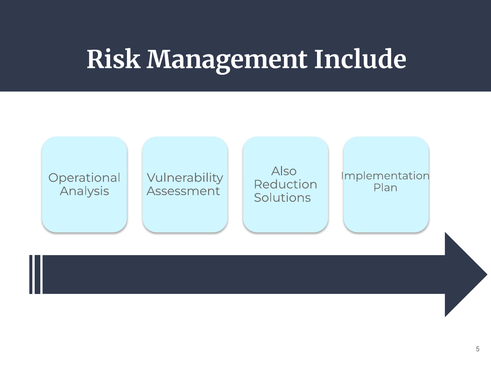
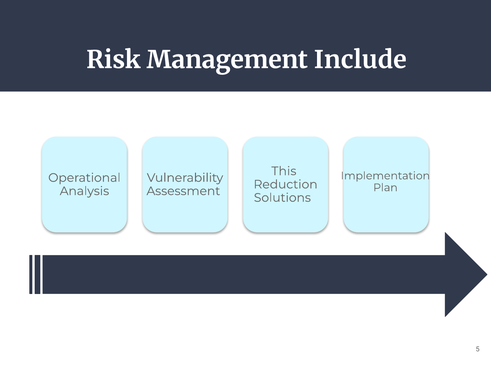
Also: Also -> This (284, 171)
